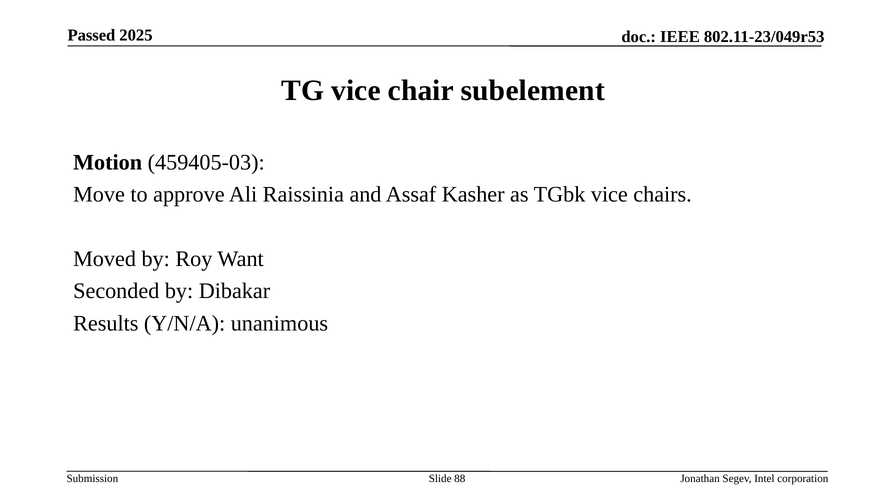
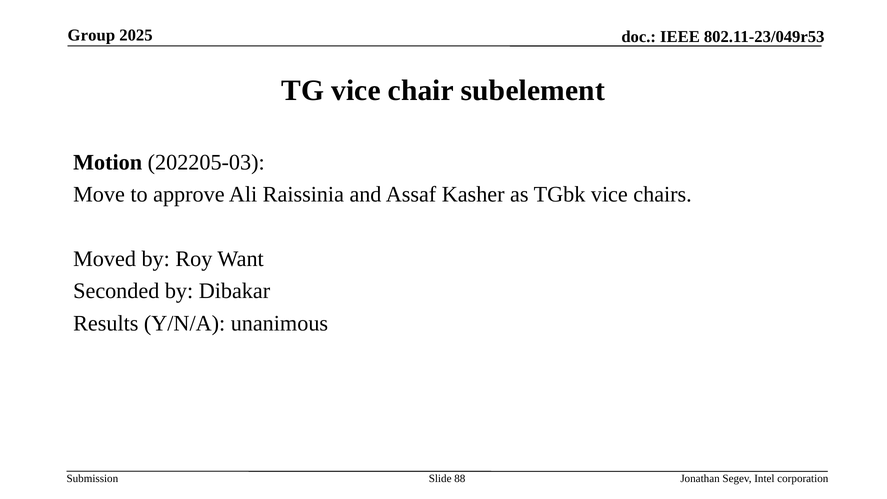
Passed: Passed -> Group (91, 35)
459405-03: 459405-03 -> 202205-03 (206, 162)
